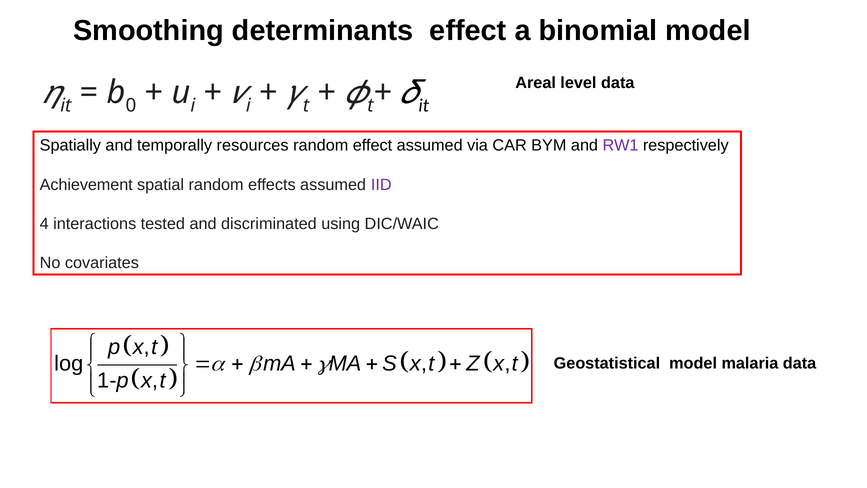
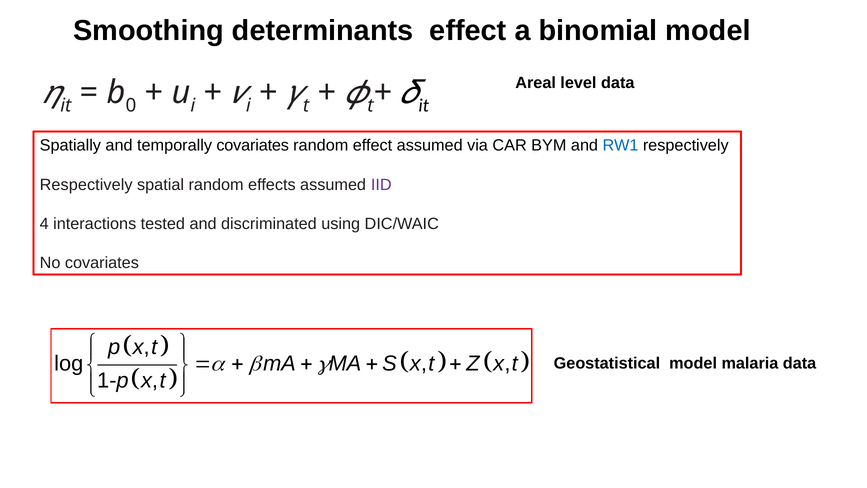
temporally resources: resources -> covariates (253, 146)
RW1 colour: purple -> blue (620, 146)
Achievement: Achievement -> Respectively (86, 185)
